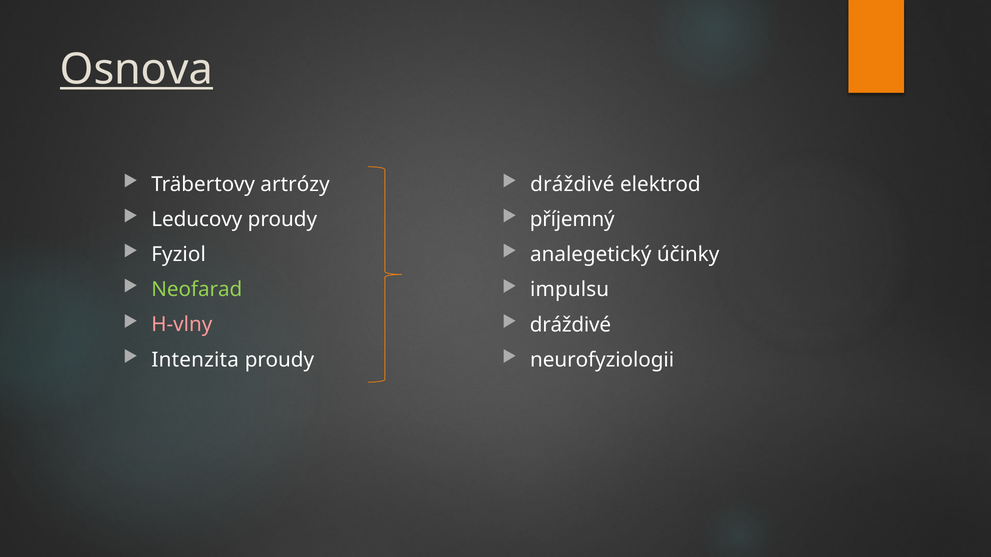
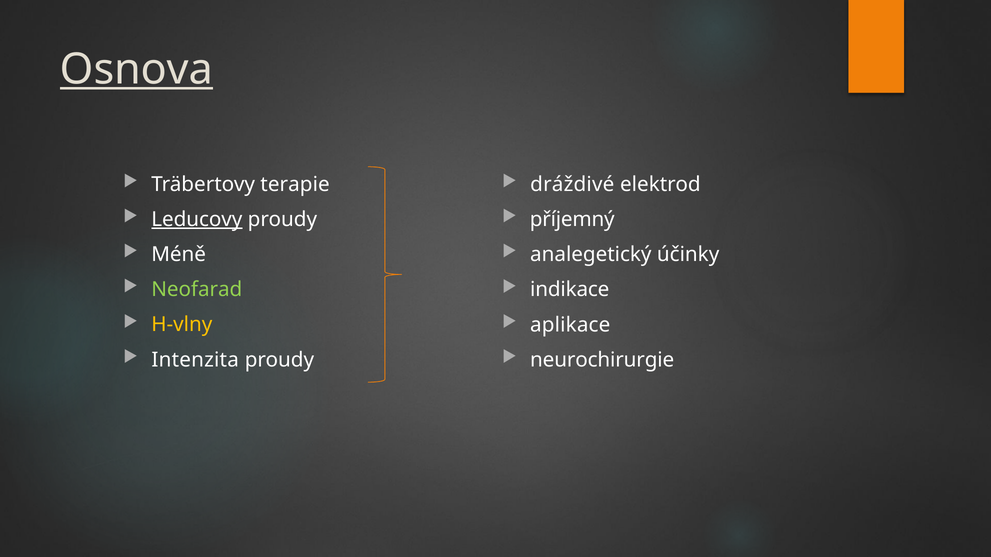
artrózy: artrózy -> terapie (295, 184)
Leducovy underline: none -> present (197, 220)
Fyziol: Fyziol -> Méně (179, 255)
impulsu: impulsu -> indikace (570, 290)
H-vlny colour: pink -> yellow (182, 325)
dráždivé: dráždivé -> aplikace (570, 325)
neurofyziologii: neurofyziologii -> neurochirurgie (602, 360)
